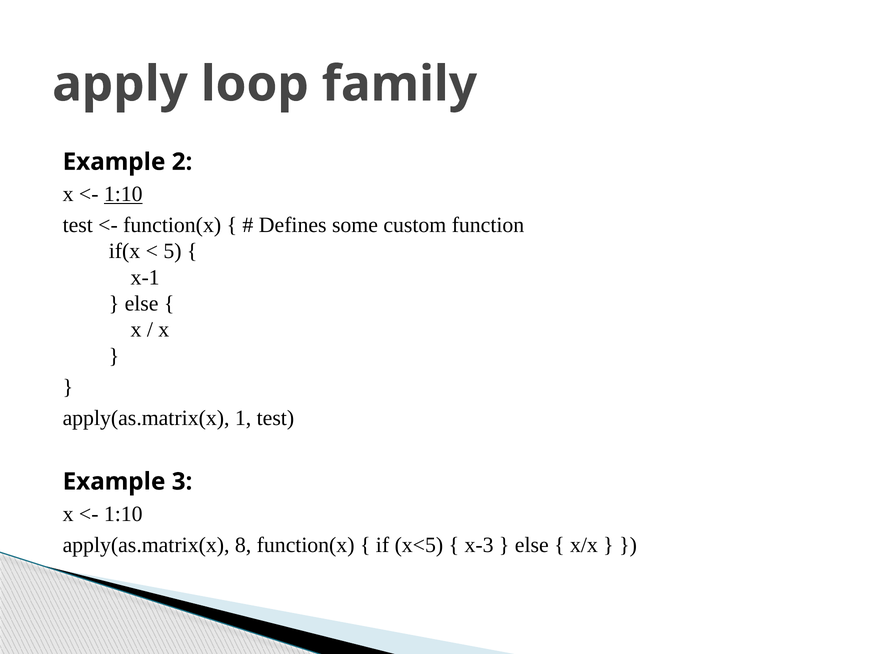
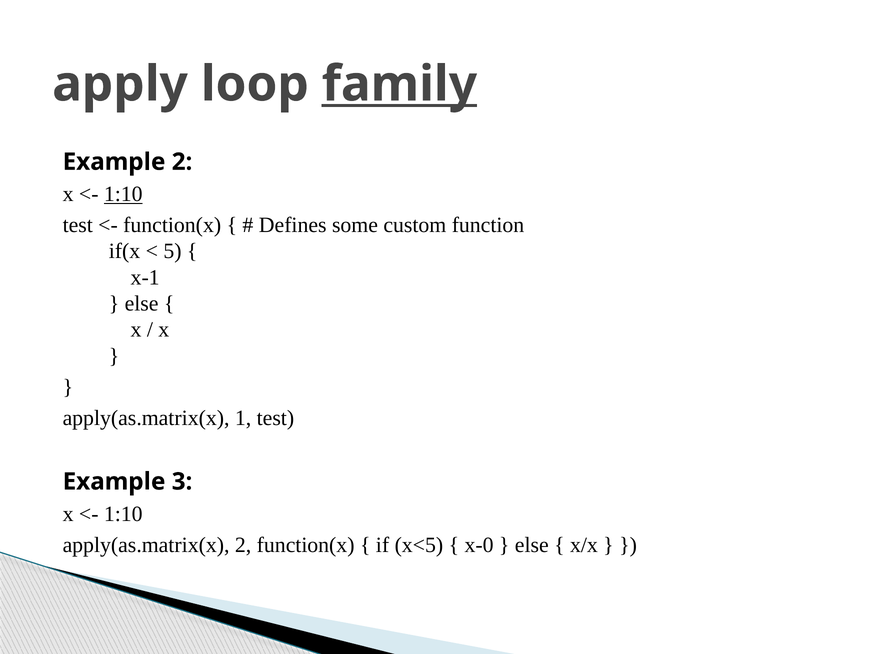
family underline: none -> present (399, 84)
apply(as.matrix(x 8: 8 -> 2 (243, 545)
x-3: x-3 -> x-0 (479, 545)
